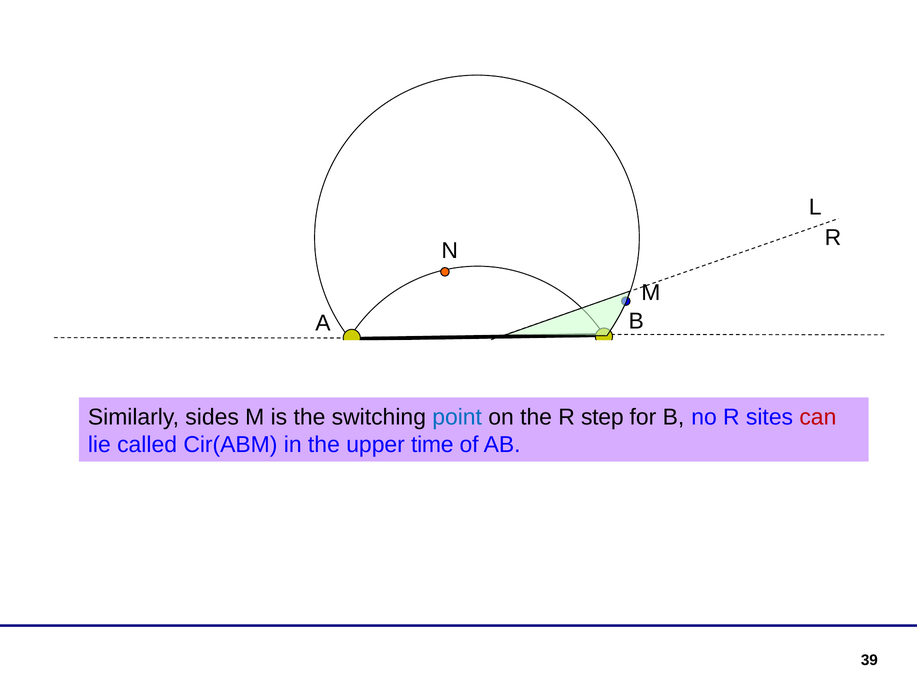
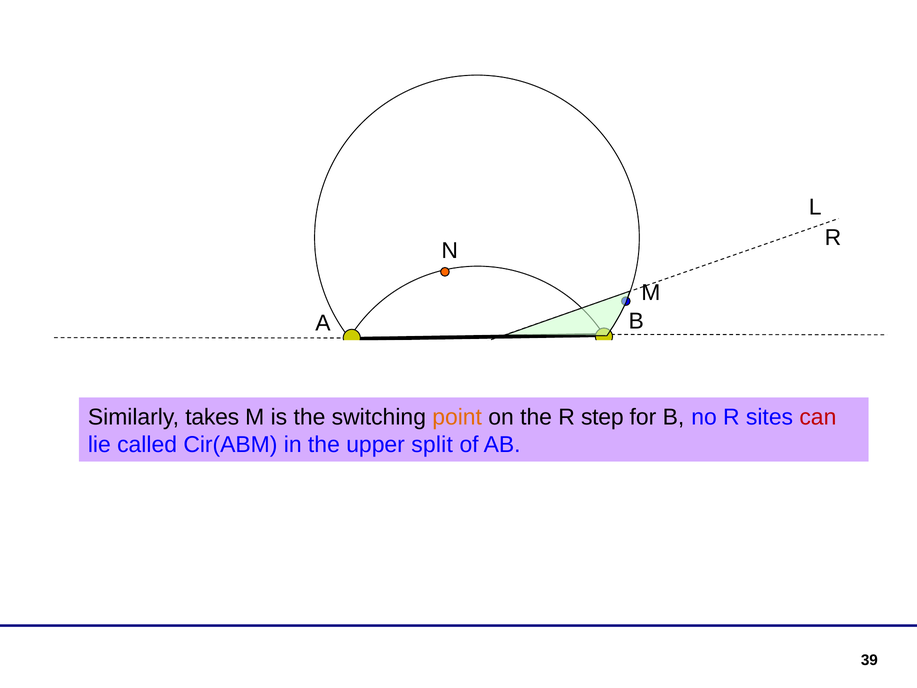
sides: sides -> takes (212, 417)
point colour: blue -> orange (457, 417)
time: time -> split (432, 445)
